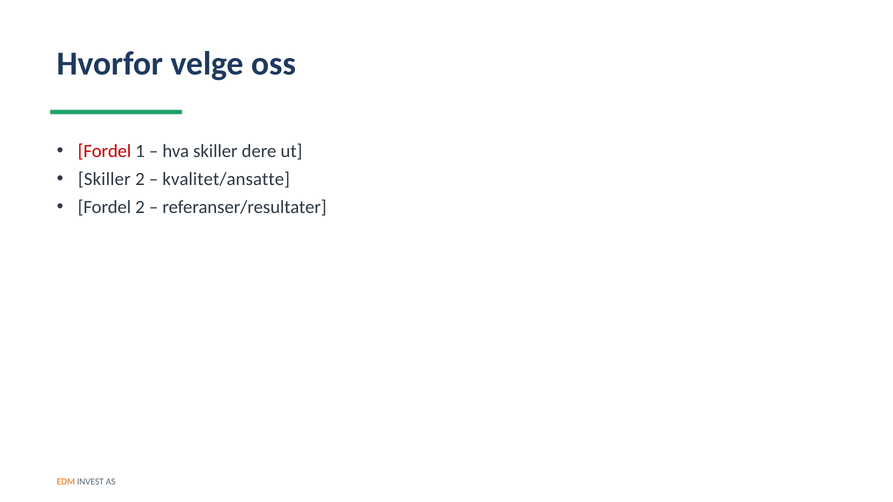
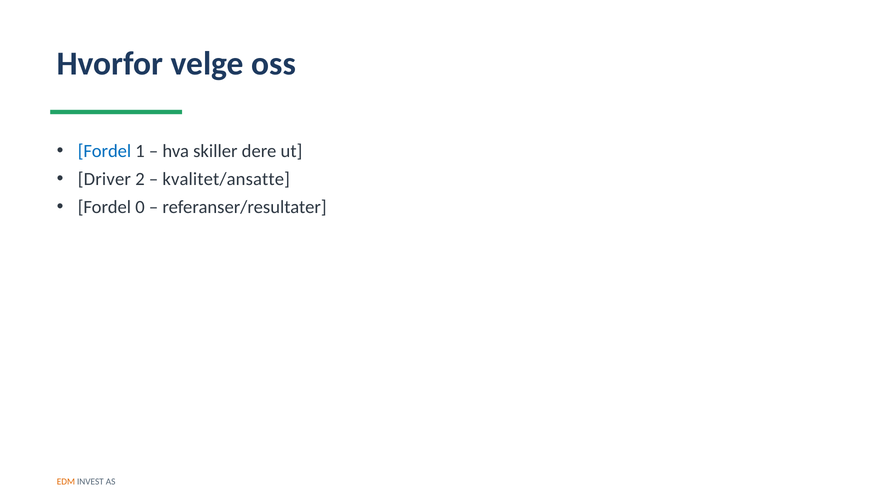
Fordel colour: red -> blue (104, 151)
Skiller: Skiller -> Driver (104, 179)
Fordel 2: 2 -> 0 (140, 207)
